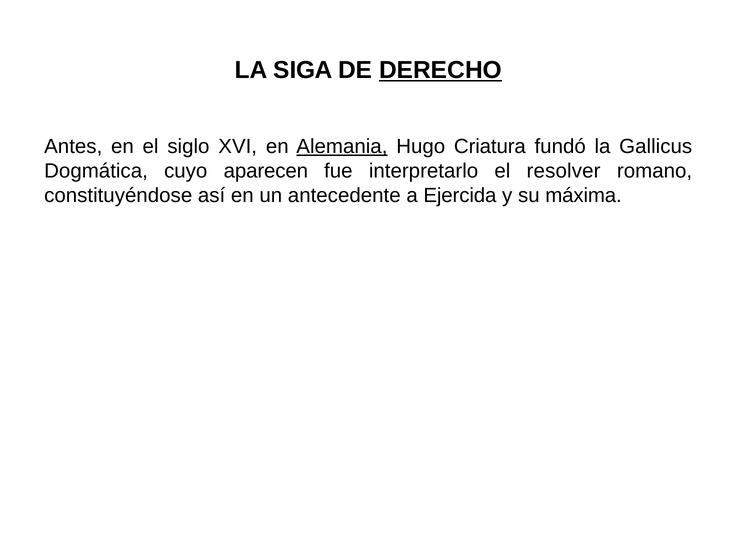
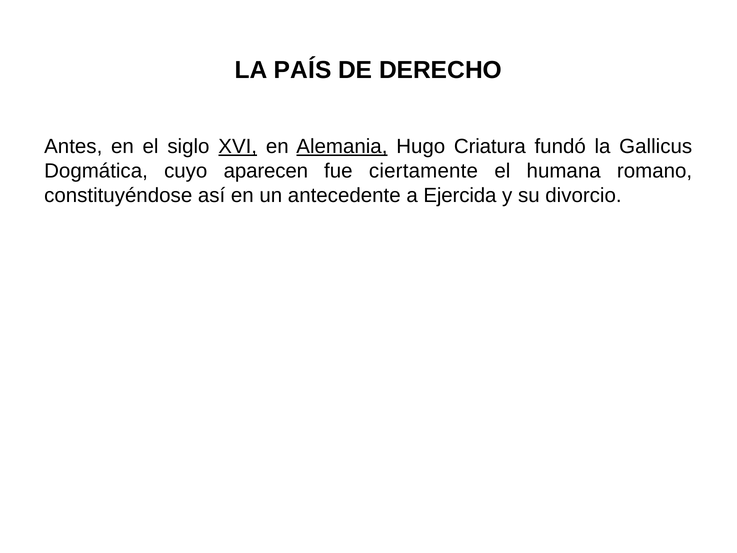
SIGA: SIGA -> PAÍS (303, 70)
DERECHO underline: present -> none (440, 70)
XVI underline: none -> present (238, 146)
interpretarlo: interpretarlo -> ciertamente (423, 171)
resolver: resolver -> humana (564, 171)
máxima: máxima -> divorcio (583, 196)
